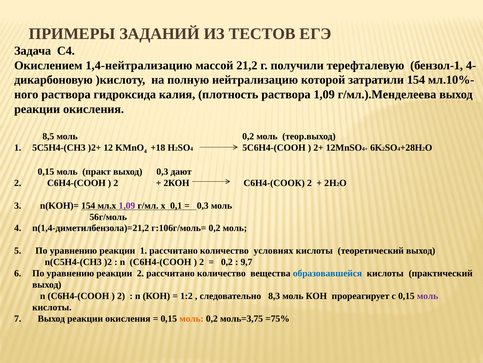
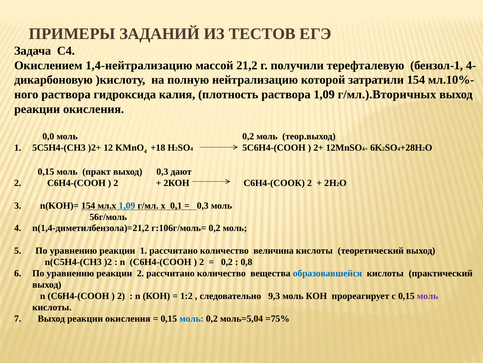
г/мл.).Менделеева: г/мл.).Менделеева -> г/мл.).Вторичных (387, 94)
8,5: 8,5 -> 0,0 (48, 136)
1,09 colour: purple -> blue (127, 205)
условиях: условиях -> величина (274, 250)
9,7: 9,7 -> 0,8 (246, 262)
8,3: 8,3 -> 9,3 (274, 295)
моль colour: orange -> blue (192, 318)
моль=3,75: моль=3,75 -> моль=5,04 (242, 318)
